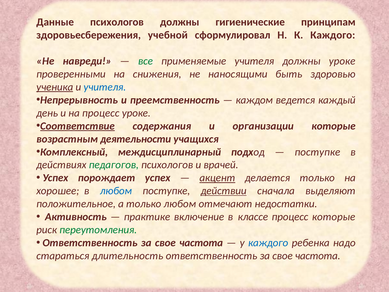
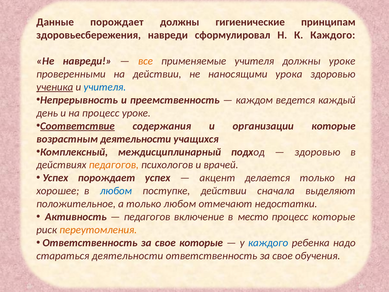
Данные психологов: психологов -> порождает (117, 22)
здоровьесбережения учебной: учебной -> навреди (168, 35)
все colour: green -> orange (145, 61)
на снижения: снижения -> действии (157, 74)
быть: быть -> урока (289, 74)
поступке: поступке -> здоровью (317, 152)
педагогов colour: green -> orange (114, 165)
акцент underline: present -> none (217, 178)
действии underline: present -> none (224, 191)
практике: практике -> педагогов (147, 217)
классе: классе -> место (253, 217)
переутомления colour: green -> orange (98, 230)
частота: частота -> которые (201, 243)
стараться длительность: длительность -> деятельности (128, 256)
частота: частота -> обучения (318, 256)
